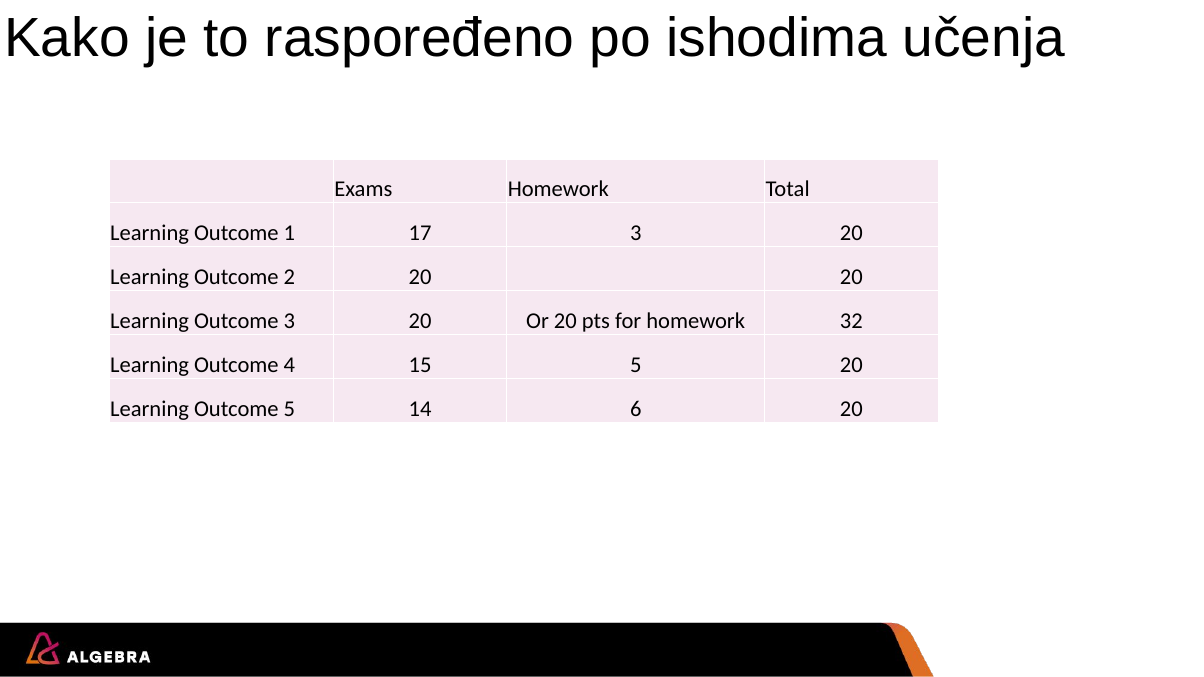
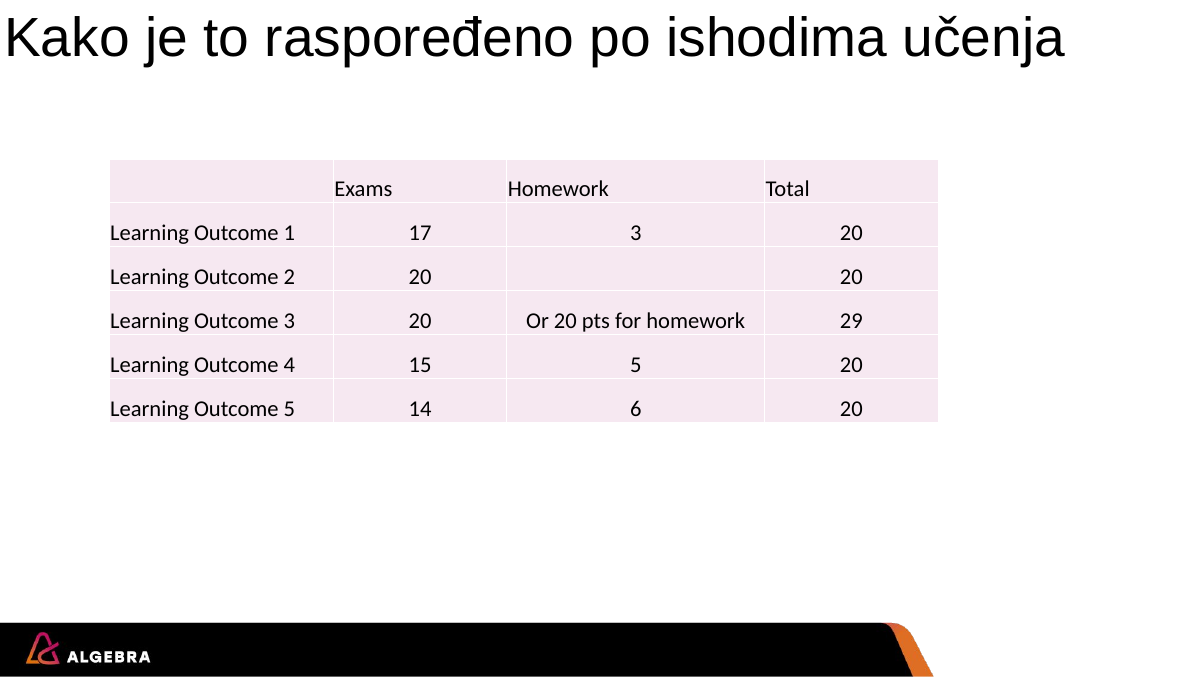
32: 32 -> 29 (851, 321)
